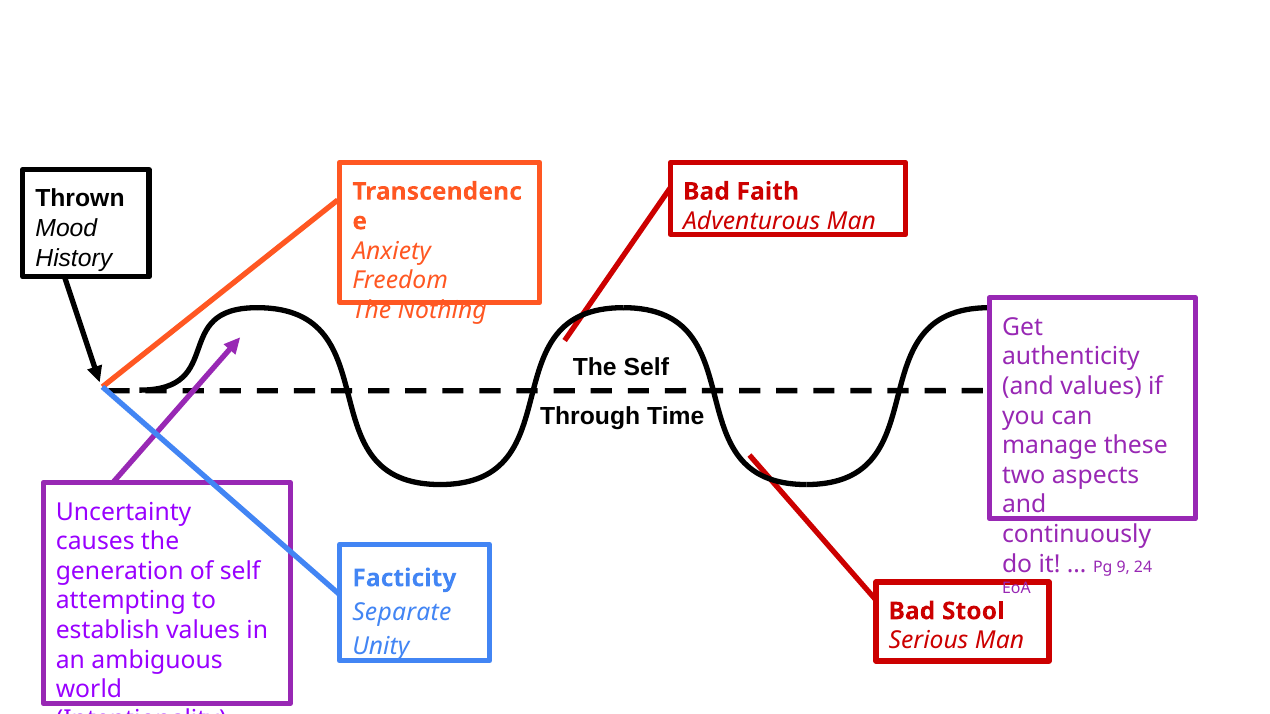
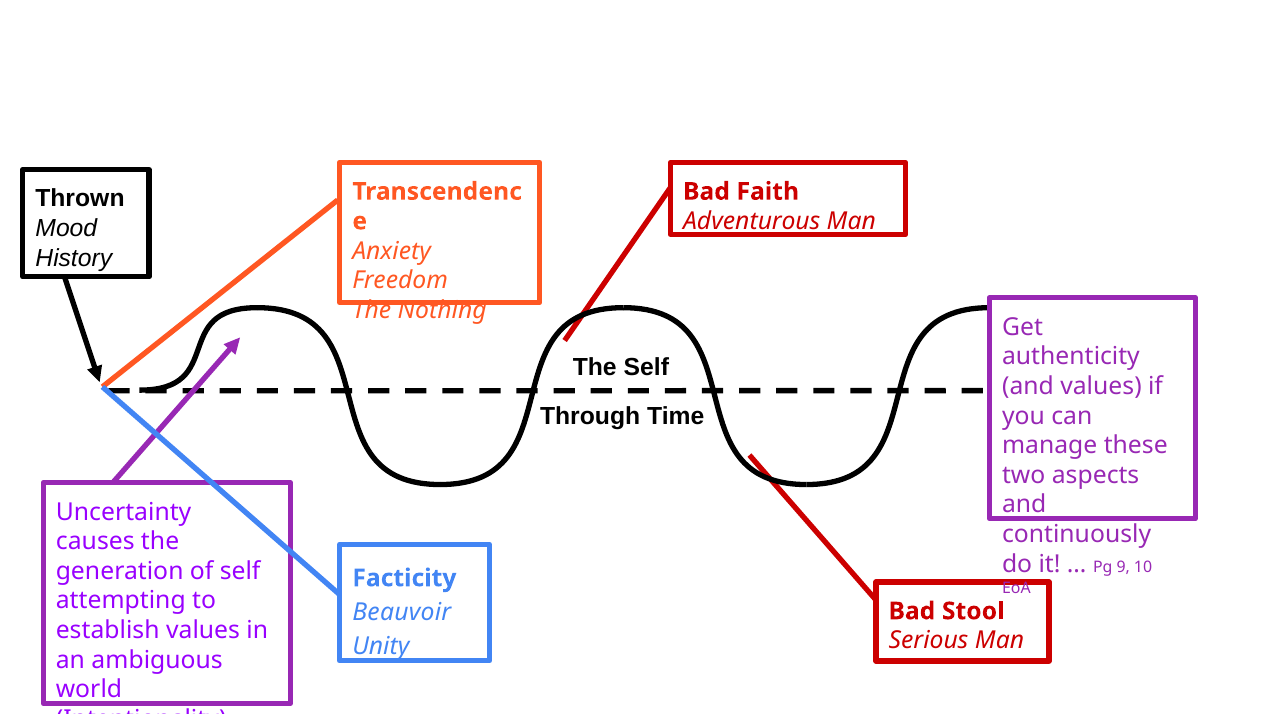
24: 24 -> 10 (1143, 567)
Separate: Separate -> Beauvoir (402, 613)
